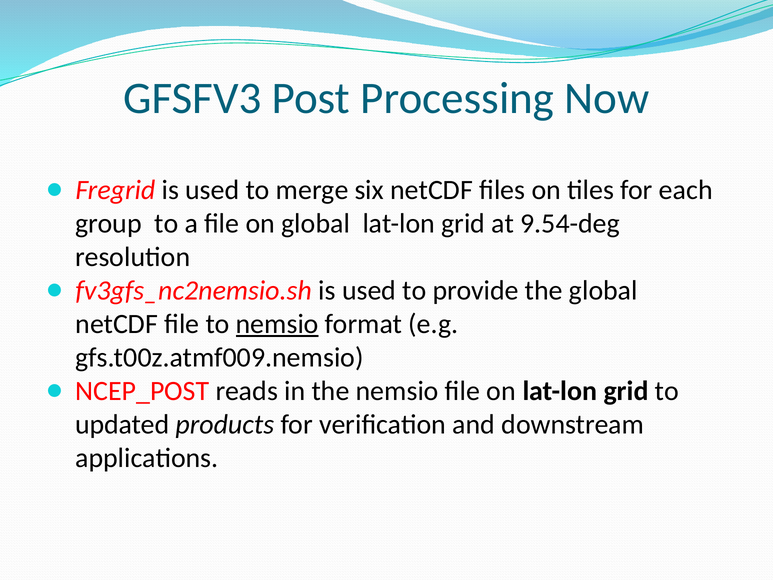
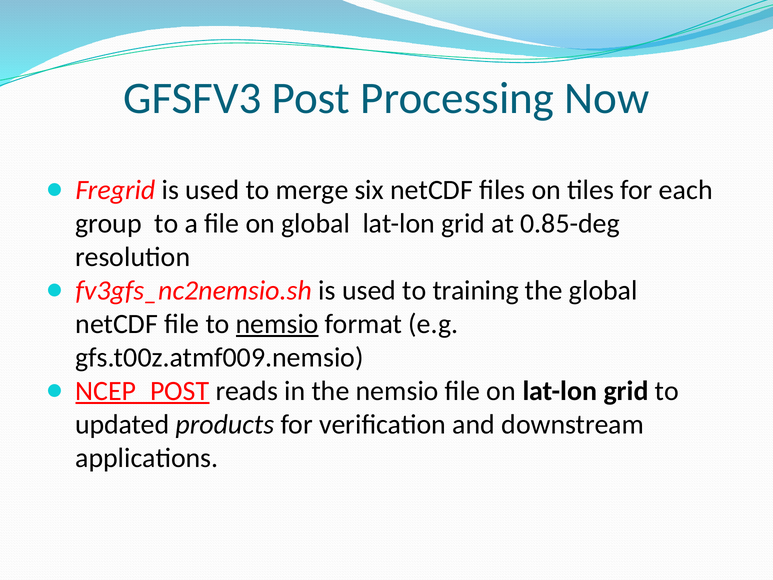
9.54-deg: 9.54-deg -> 0.85-deg (570, 224)
provide: provide -> training (476, 290)
NCEP_POST underline: none -> present (142, 391)
